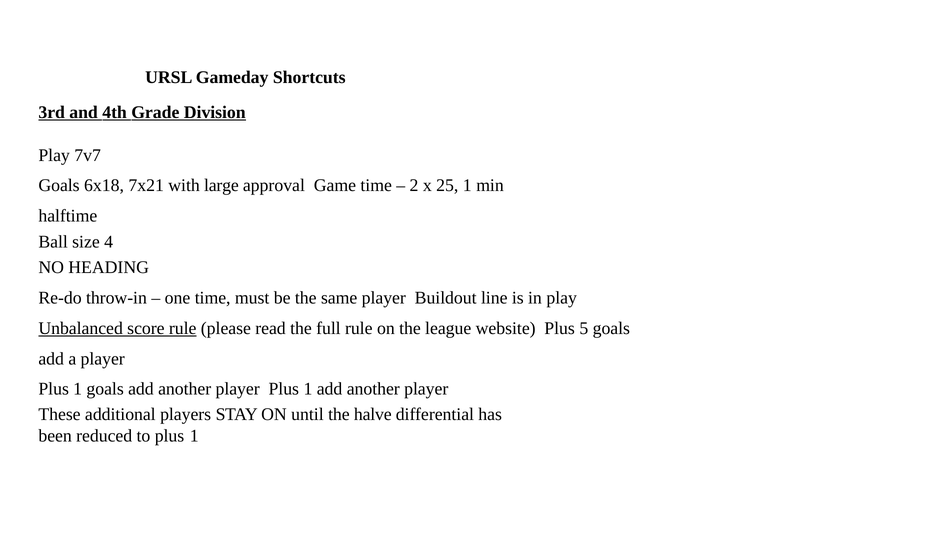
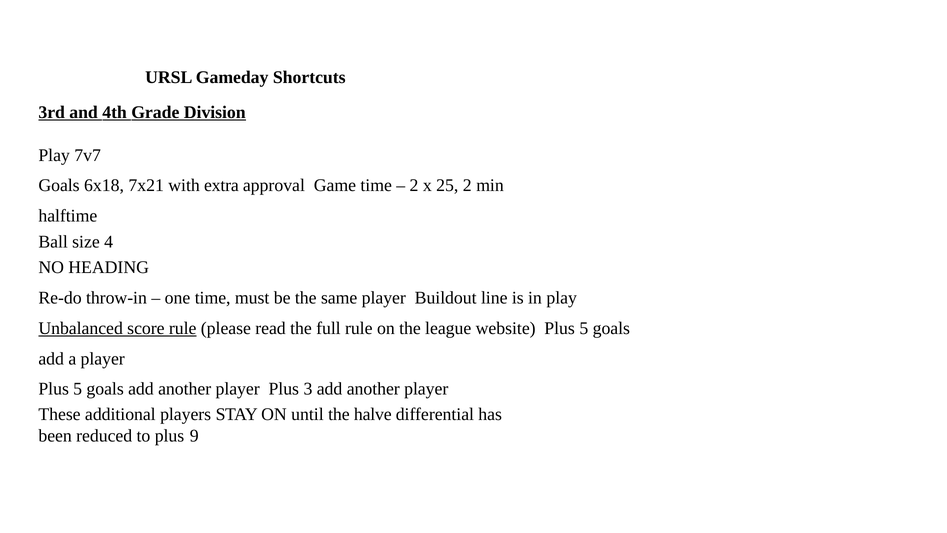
large: large -> extra (221, 186)
25 1: 1 -> 2 (467, 186)
1: 1 -> 5 (78, 389)
another player Plus 1: 1 -> 3 (308, 389)
to plus 1: 1 -> 9 (194, 436)
